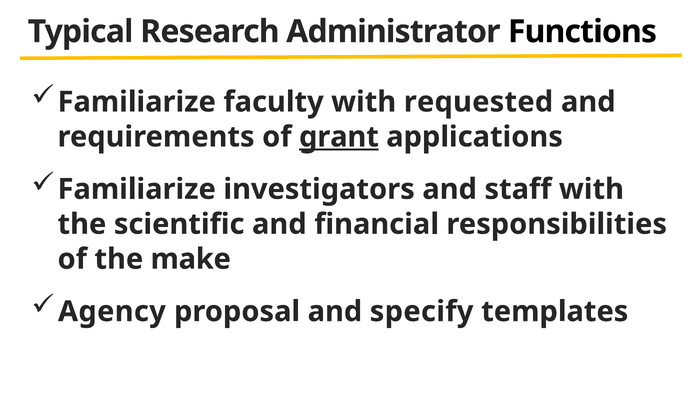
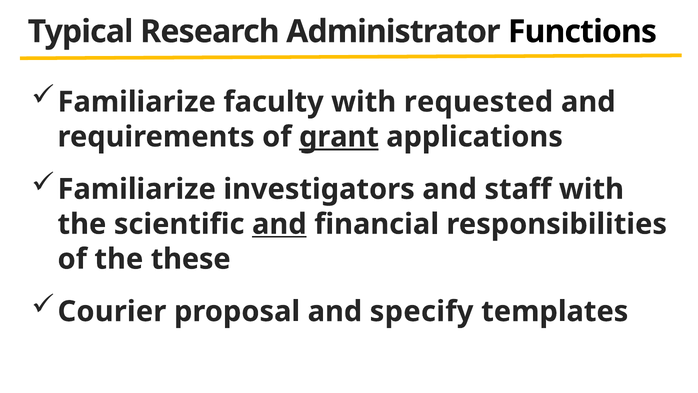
and underline: none -> present (279, 224)
make: make -> these (191, 259)
Agency: Agency -> Courier (112, 311)
